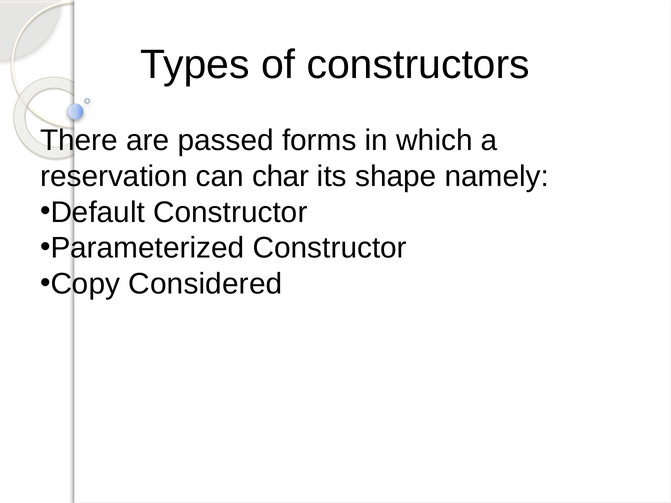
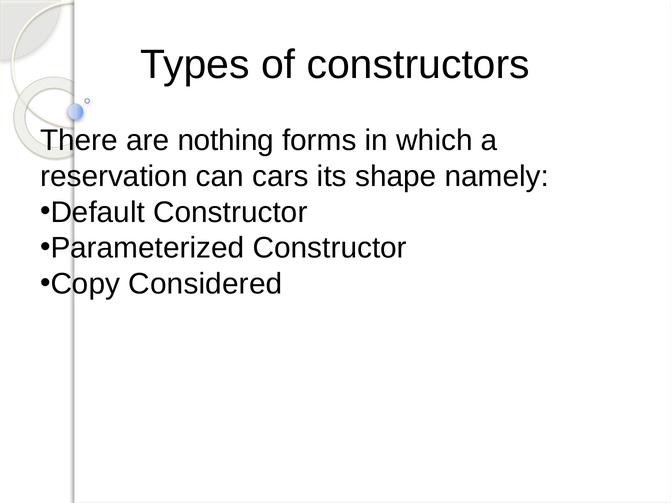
passed: passed -> nothing (226, 141)
char: char -> cars (280, 176)
